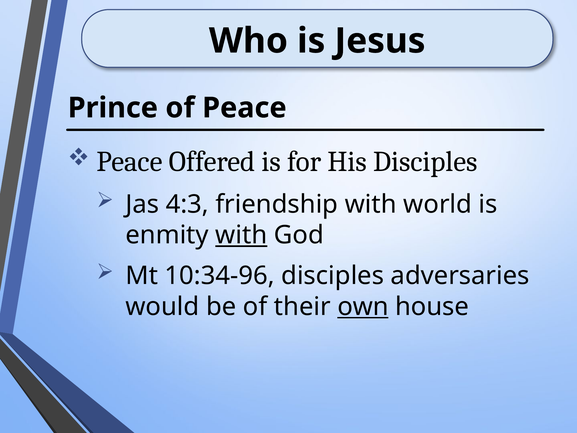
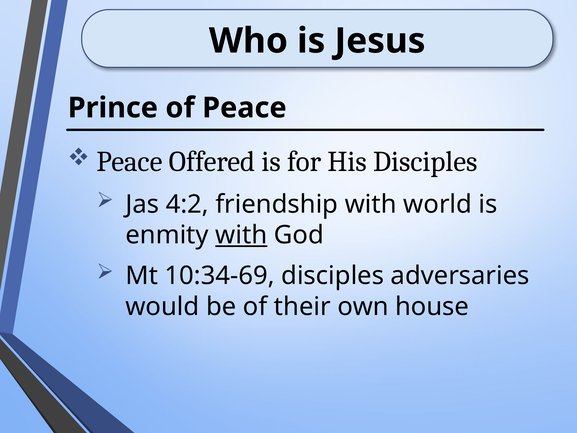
4:3: 4:3 -> 4:2 (187, 204)
10:34-96: 10:34-96 -> 10:34-69 (220, 276)
own underline: present -> none (363, 306)
